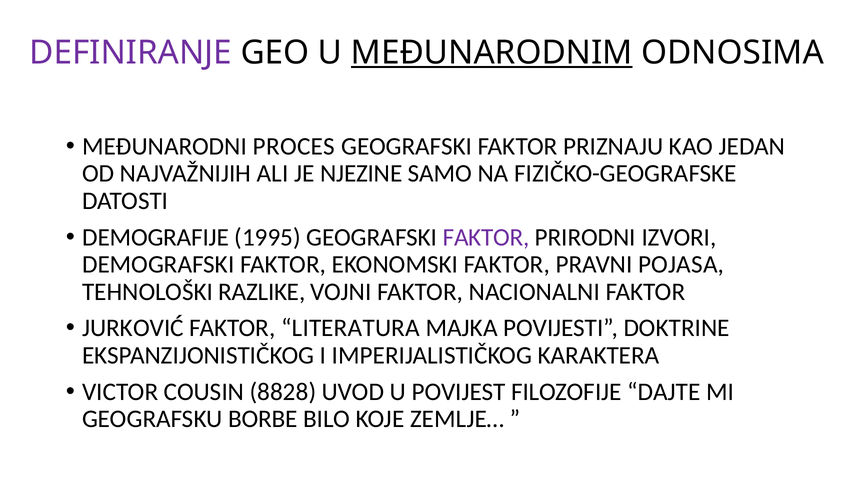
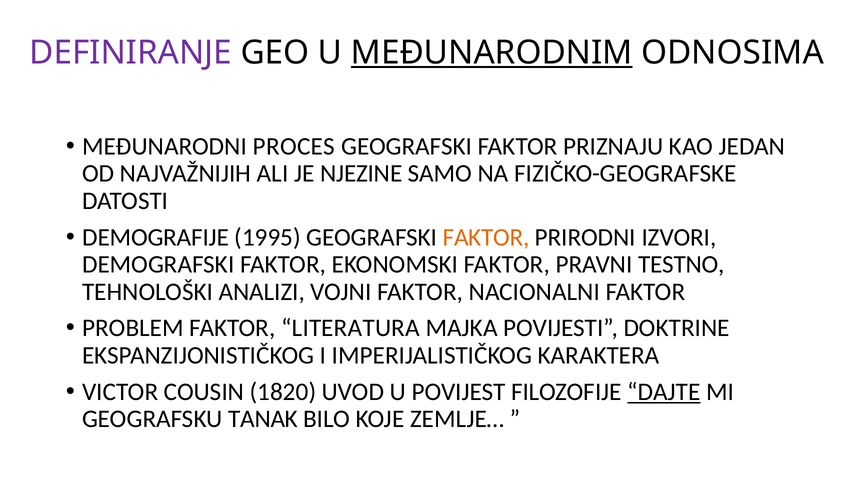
FAKTOR colour: purple -> orange (486, 237)
POJASA: POJASA -> TESTNO (681, 264)
RAZLIKE: RAZLIKE -> ANALIZI (262, 292)
JURKOVIĆ: JURKOVIĆ -> PROBLEM (133, 328)
8828: 8828 -> 1820 (283, 391)
DAJTE underline: none -> present (664, 391)
BORBE: BORBE -> TANAK (263, 419)
